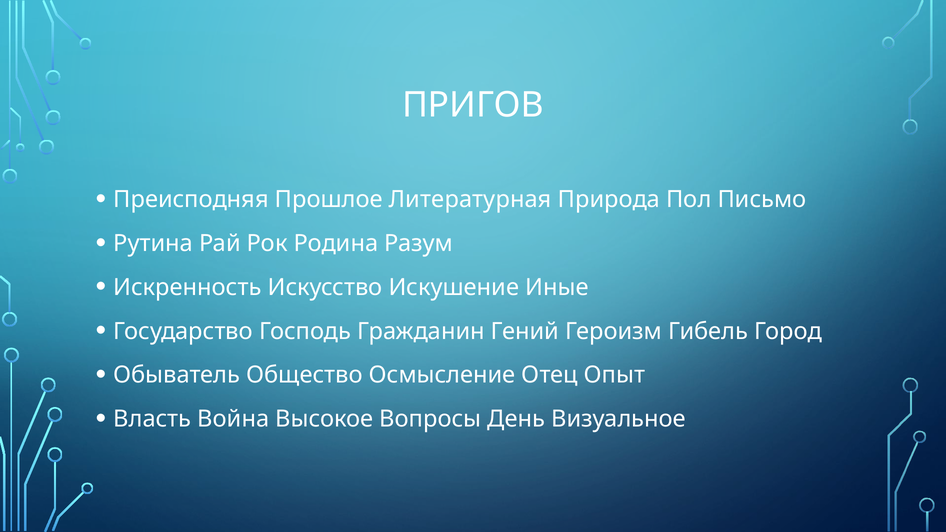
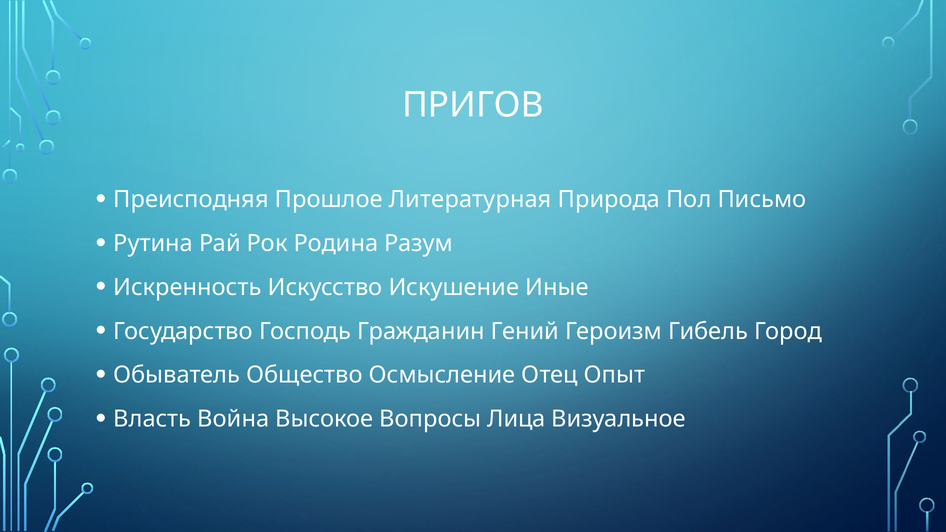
День: День -> Лица (516, 419)
